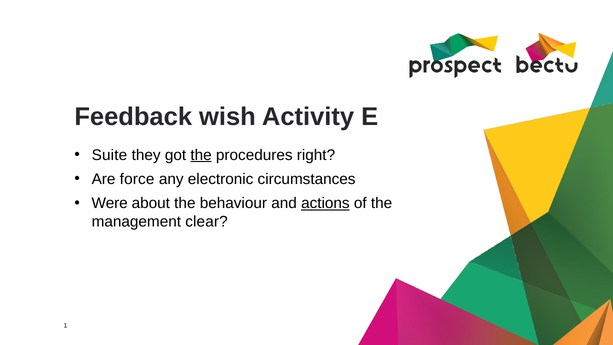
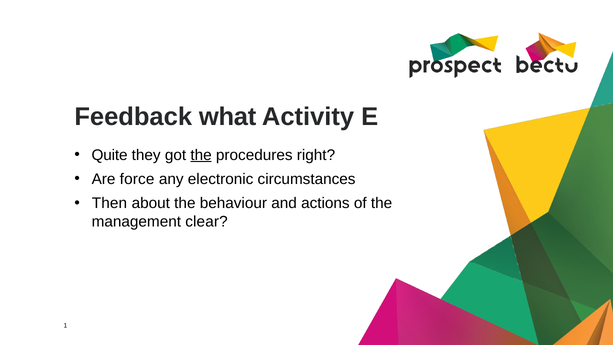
wish: wish -> what (228, 117)
Suite: Suite -> Quite (110, 155)
Were: Were -> Then (109, 203)
actions underline: present -> none (325, 203)
